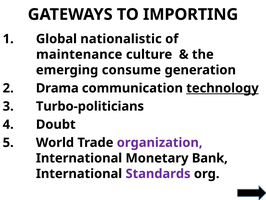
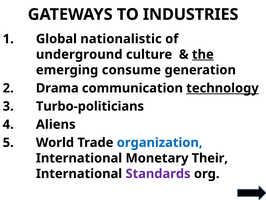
IMPORTING: IMPORTING -> INDUSTRIES (191, 14)
maintenance: maintenance -> underground (79, 54)
the underline: none -> present (203, 54)
Doubt: Doubt -> Aliens (56, 124)
organization colour: purple -> blue (160, 142)
Bank: Bank -> Their (210, 158)
